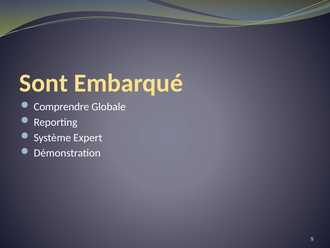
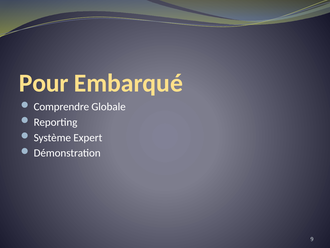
Sont: Sont -> Pour (44, 83)
